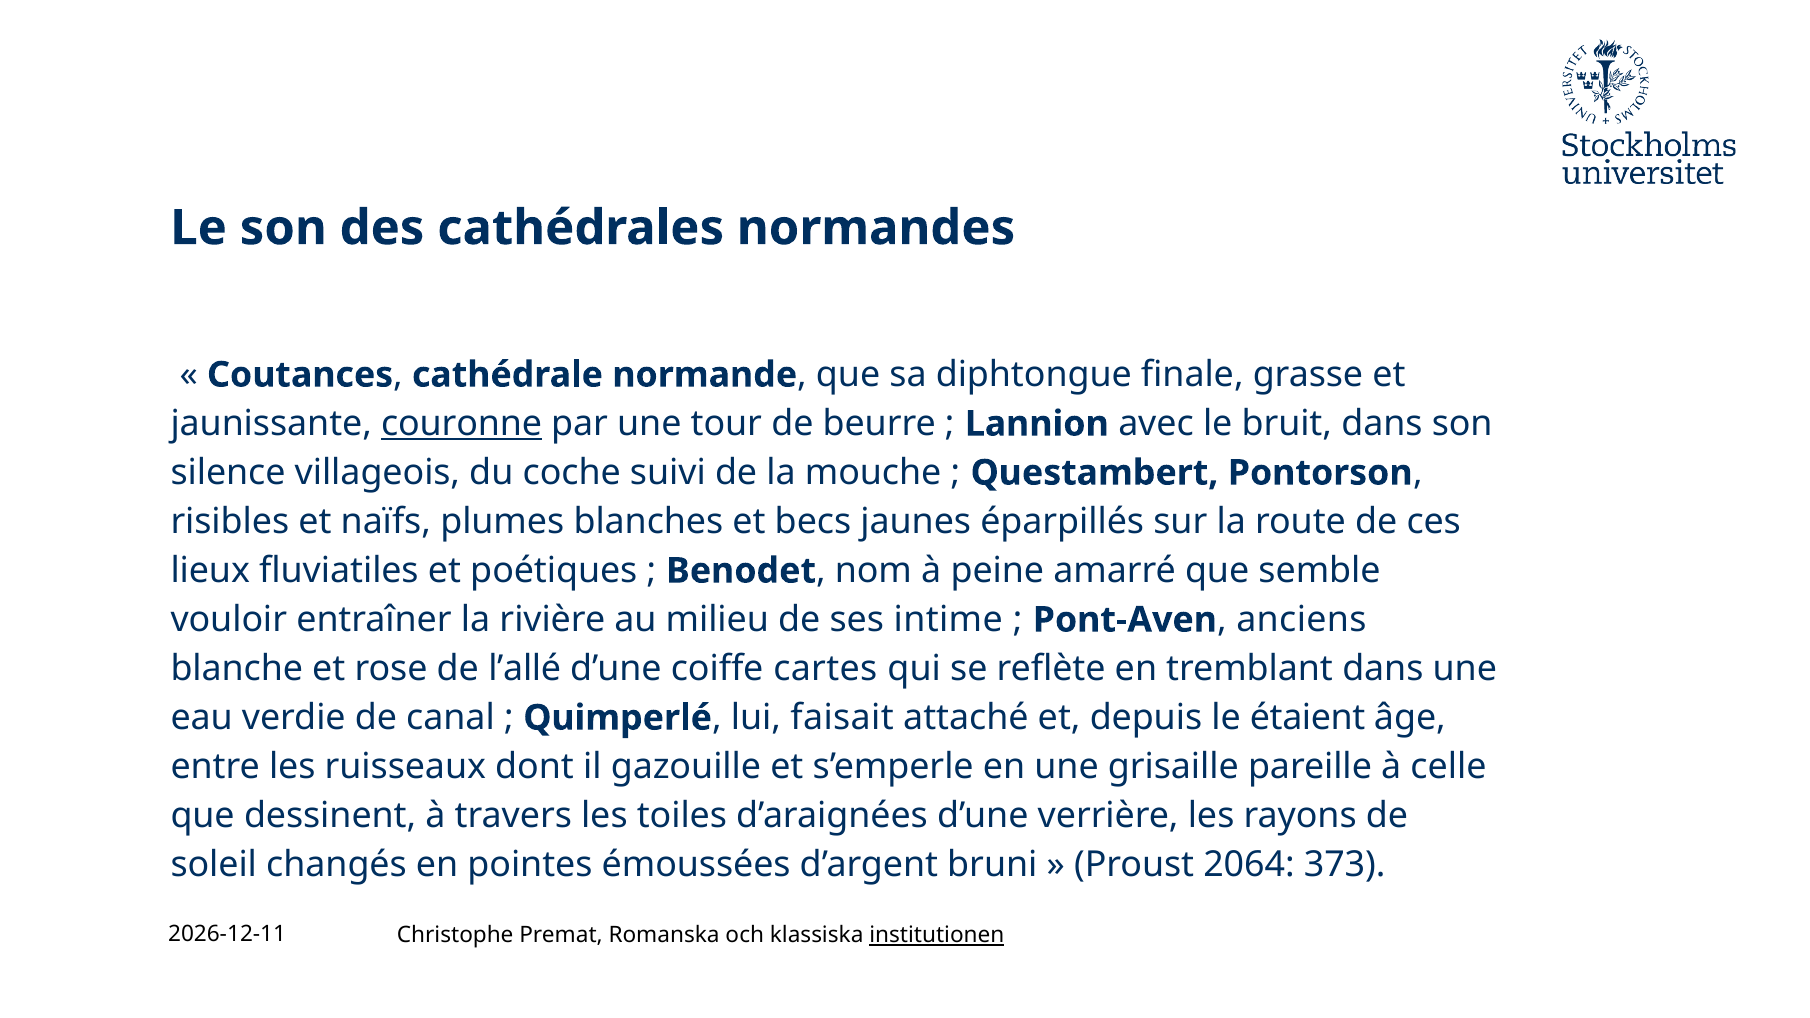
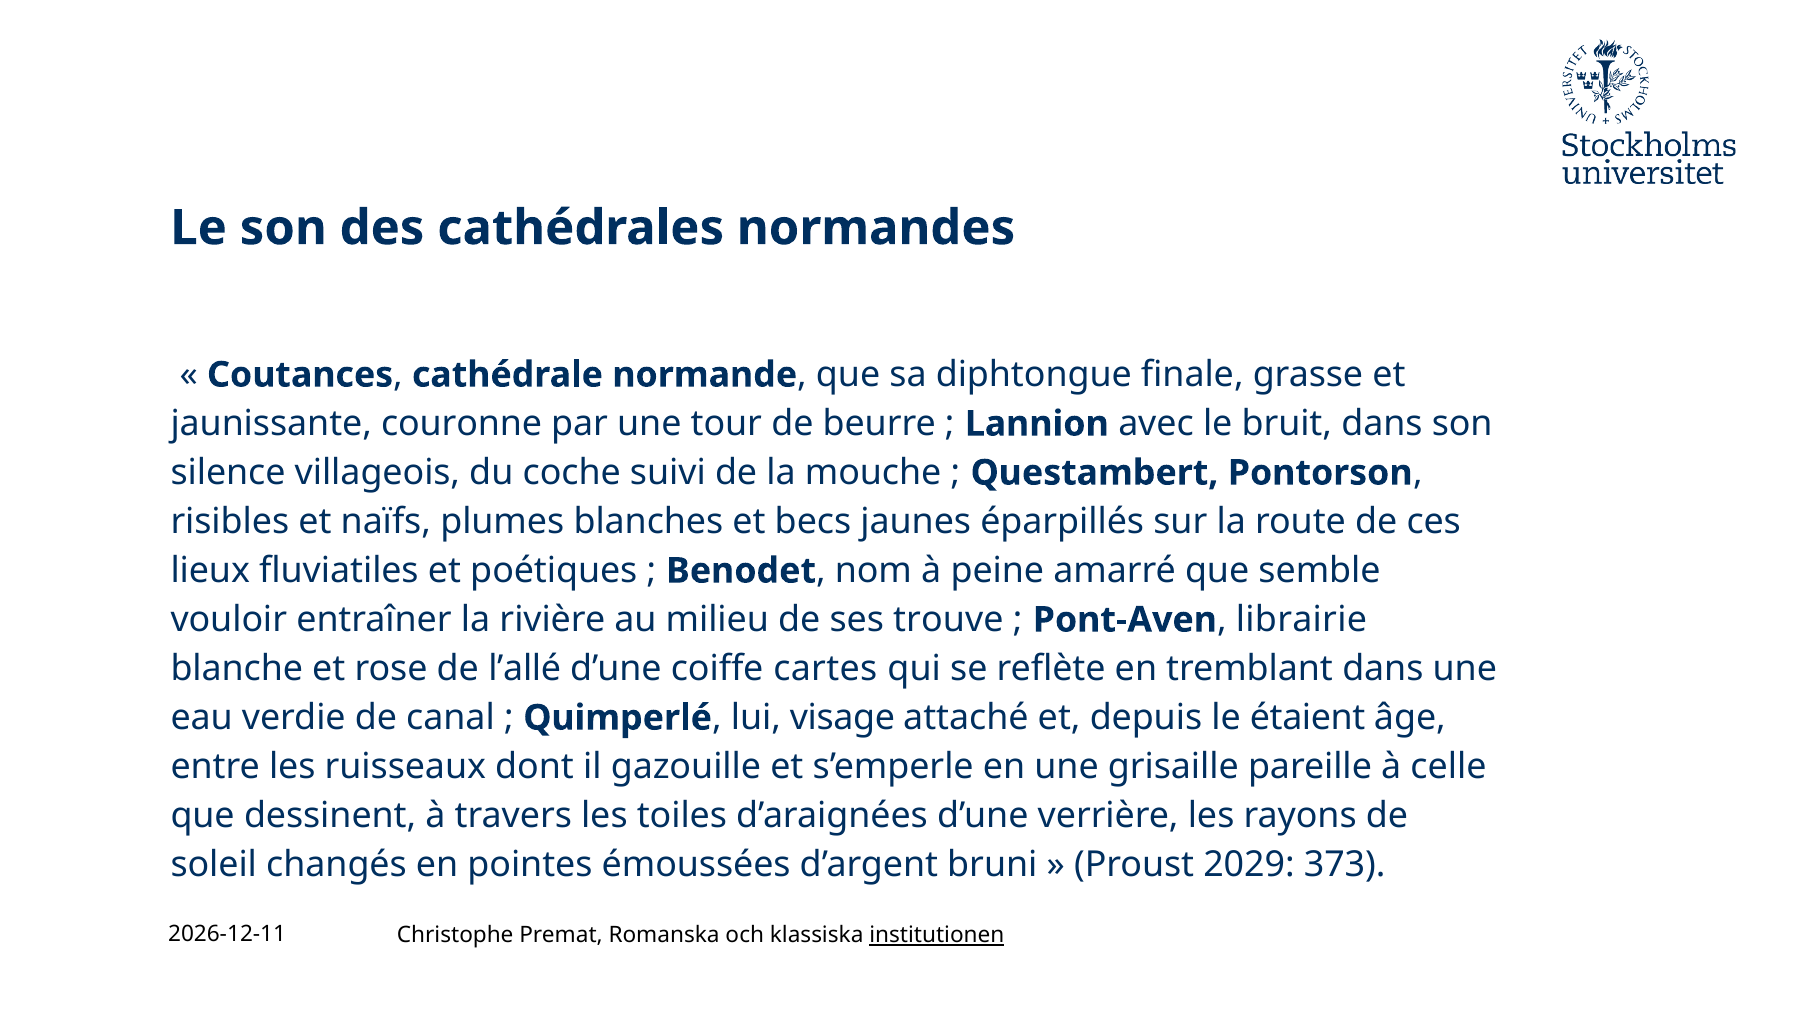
couronne underline: present -> none (462, 424)
intime: intime -> trouve (948, 620)
anciens: anciens -> librairie (1301, 620)
faisait: faisait -> visage (842, 718)
2064: 2064 -> 2029 (1249, 865)
